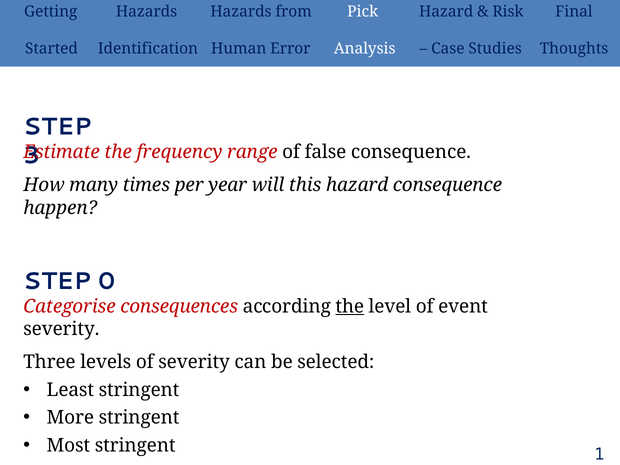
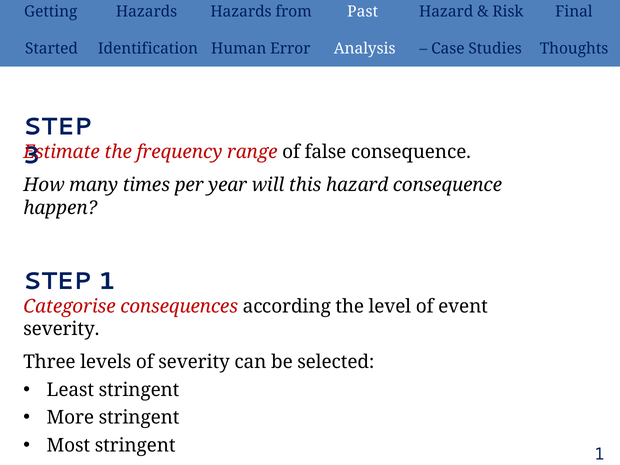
Pick: Pick -> Past (363, 11)
STEP 0: 0 -> 1 (107, 281)
the underline: present -> none (350, 306)
